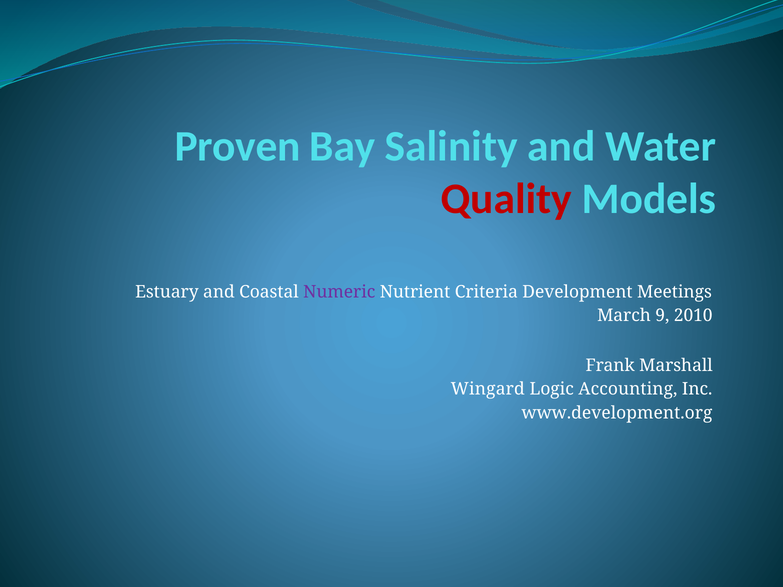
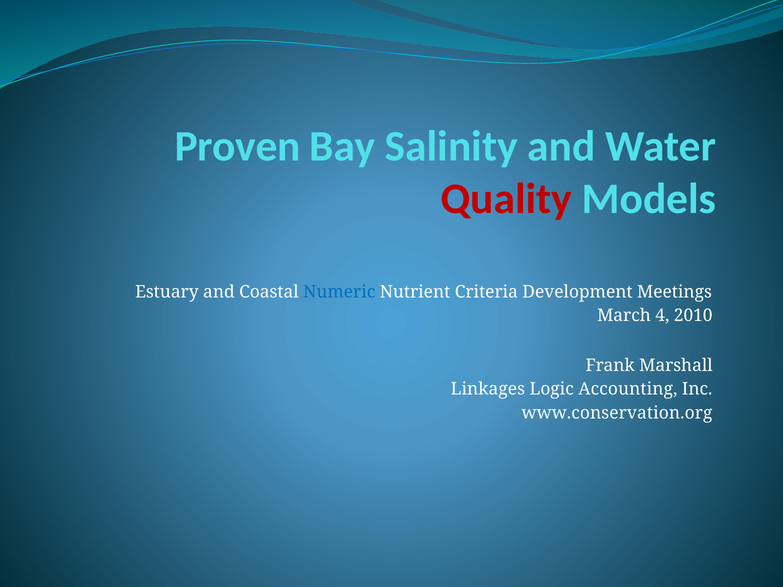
Numeric colour: purple -> blue (339, 292)
9: 9 -> 4 (662, 316)
Wingard: Wingard -> Linkages (488, 389)
www.development.org: www.development.org -> www.conservation.org (617, 413)
